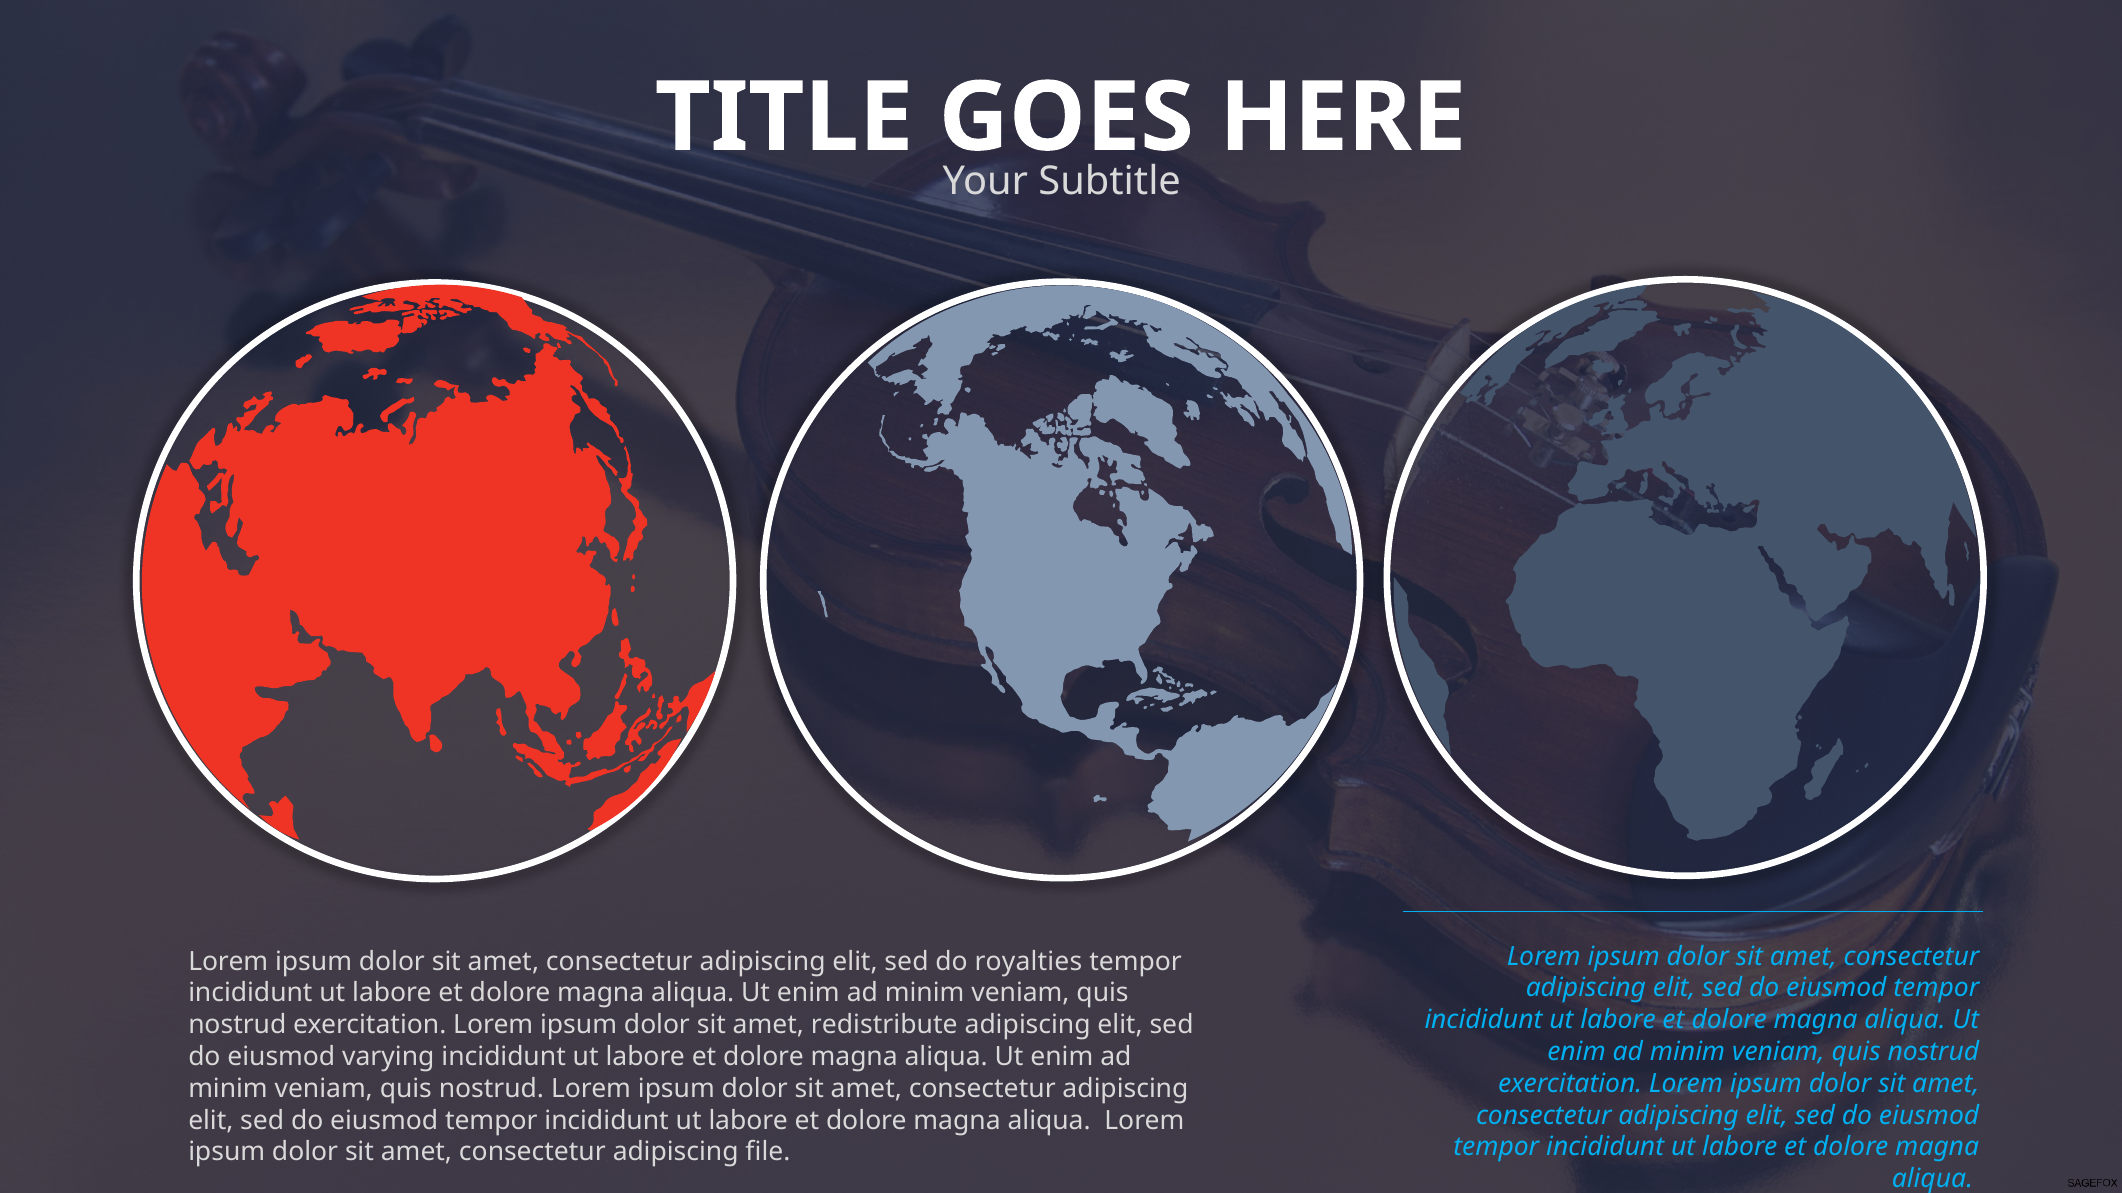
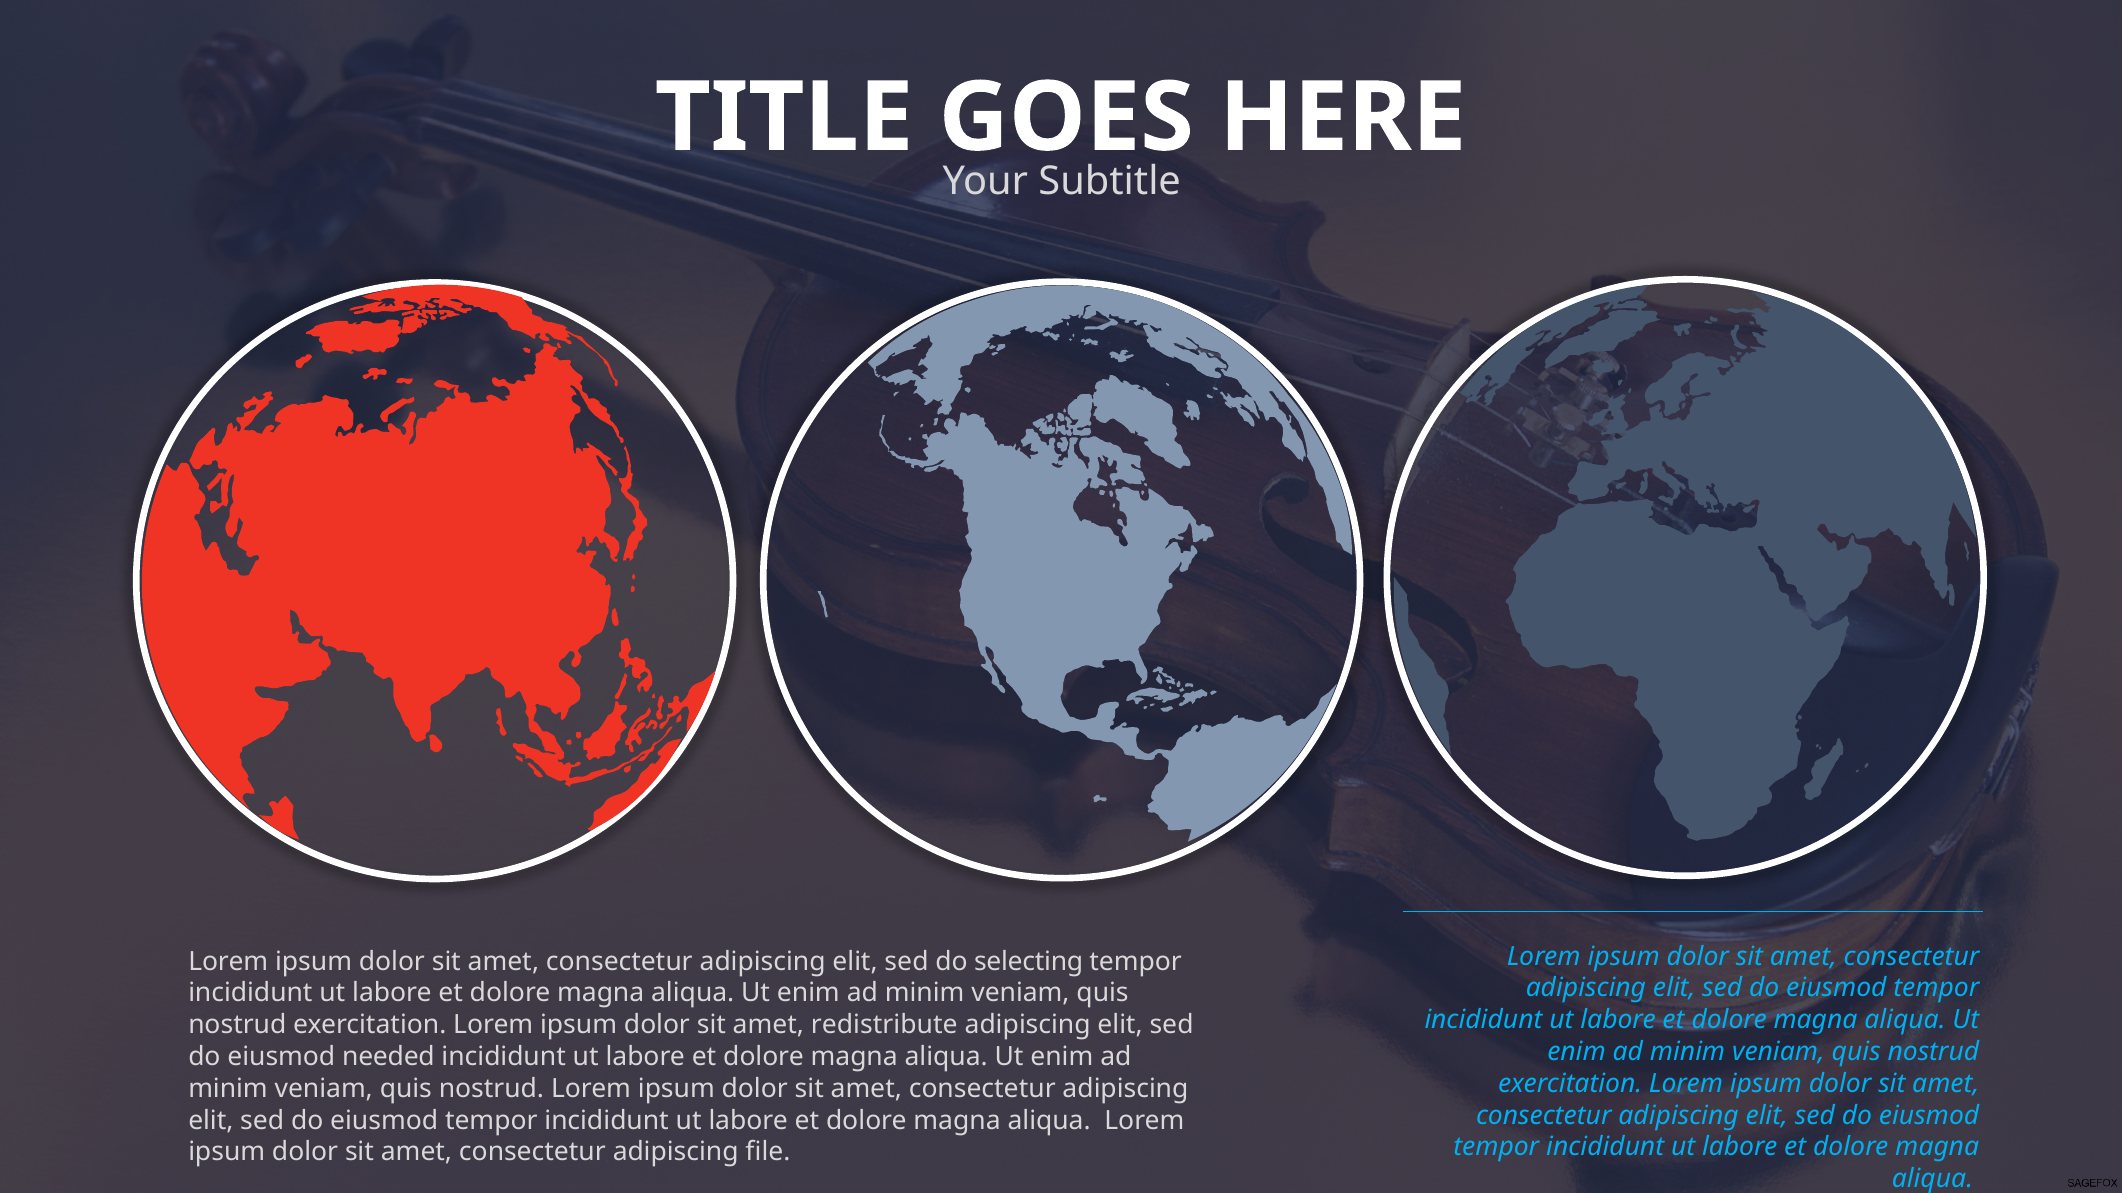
royalties: royalties -> selecting (1029, 962)
varying: varying -> needed (388, 1057)
